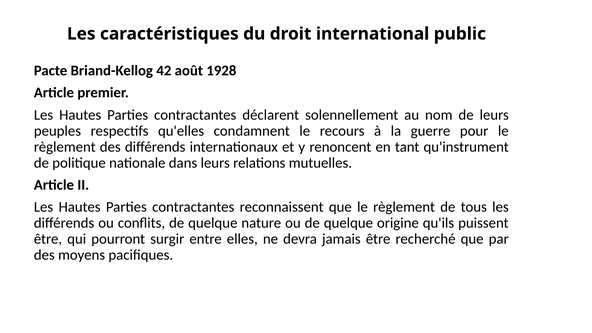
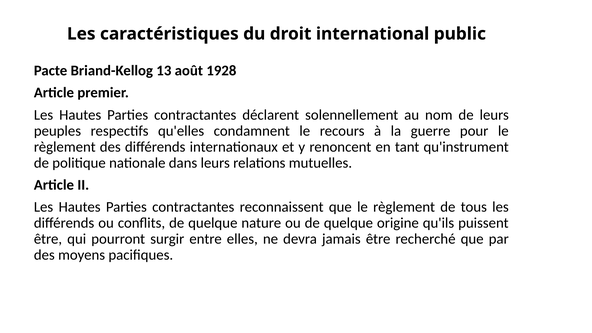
42: 42 -> 13 (164, 71)
